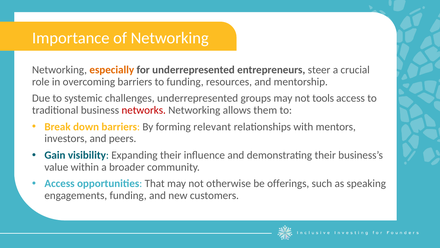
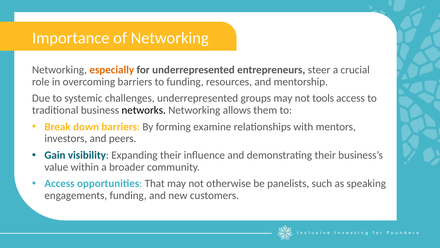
networks colour: red -> black (144, 110)
relevant: relevant -> examine (212, 126)
offerings: offerings -> panelists (288, 183)
